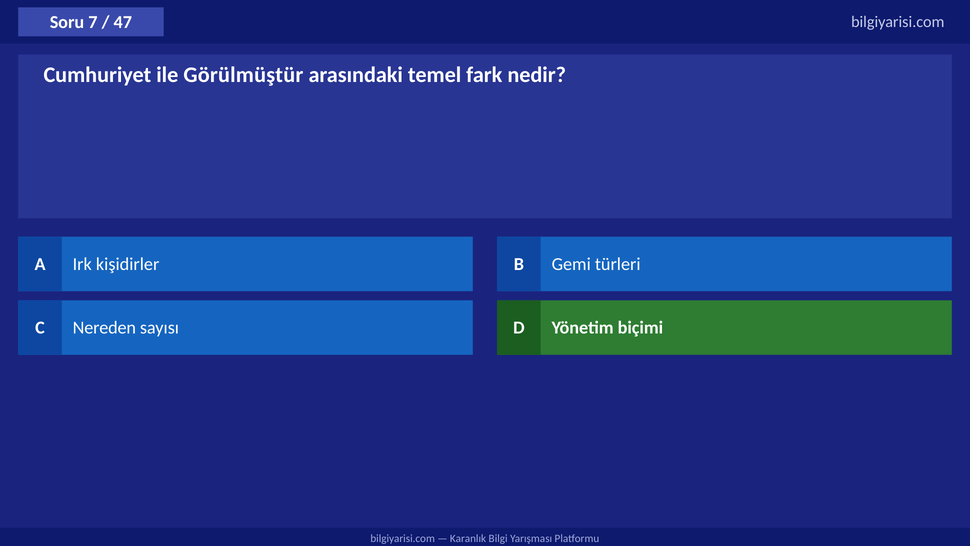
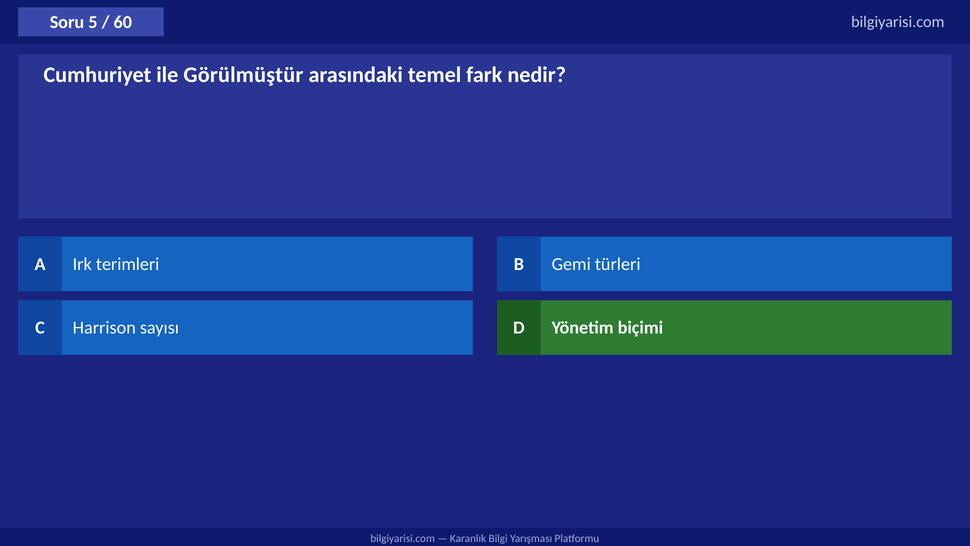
7: 7 -> 5 (93, 22)
47: 47 -> 60 (123, 22)
kişidirler: kişidirler -> terimleri (128, 264)
Nereden: Nereden -> Harrison (104, 328)
